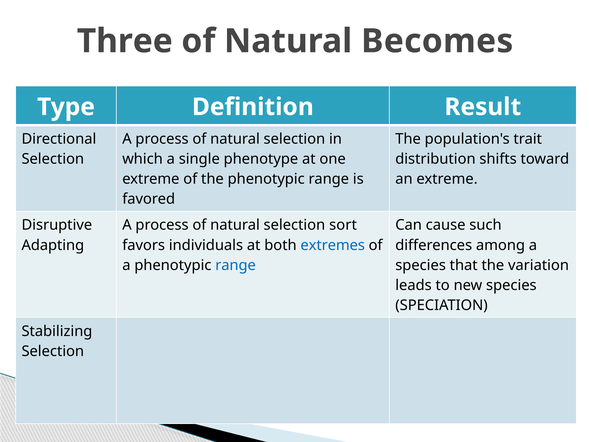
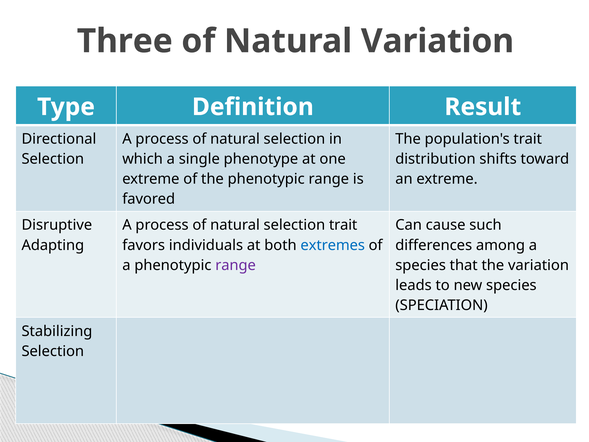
Natural Becomes: Becomes -> Variation (437, 41)
selection sort: sort -> trait (343, 225)
range colour: blue -> purple (236, 265)
